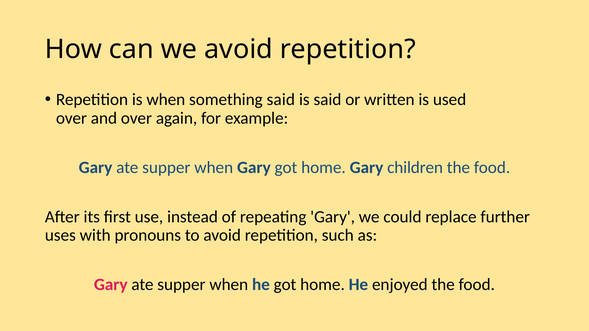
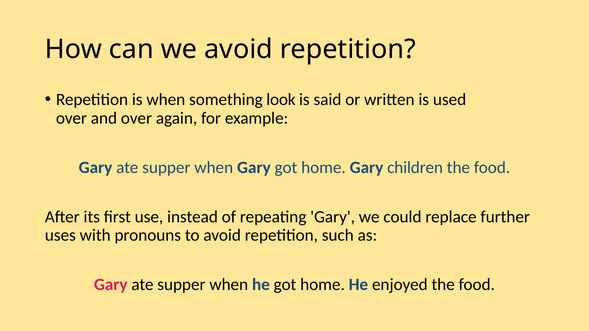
something said: said -> look (281, 100)
